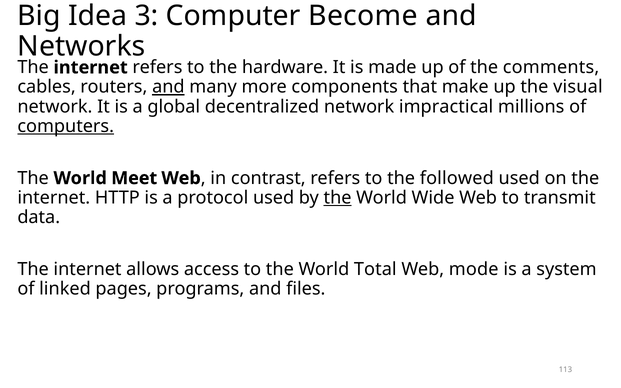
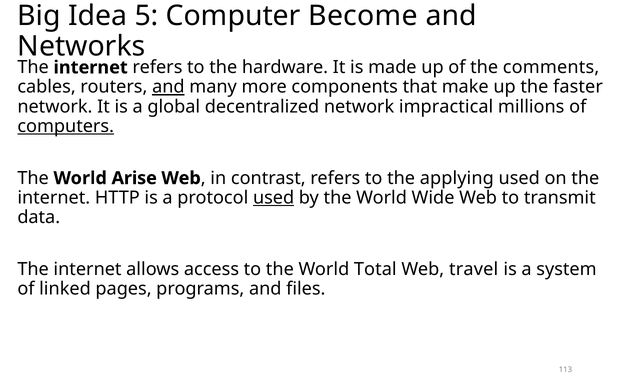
3: 3 -> 5 (146, 16)
visual: visual -> faster (578, 87)
Meet: Meet -> Arise (134, 178)
followed: followed -> applying (457, 178)
used underline: none -> present (274, 198)
the underline: present -> none (338, 198)
mode: mode -> travel (474, 269)
